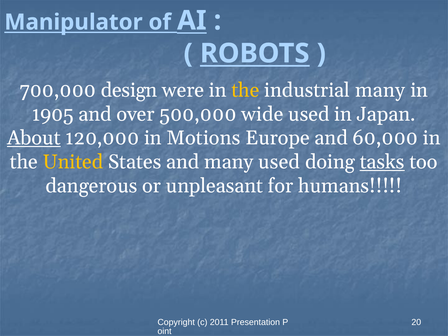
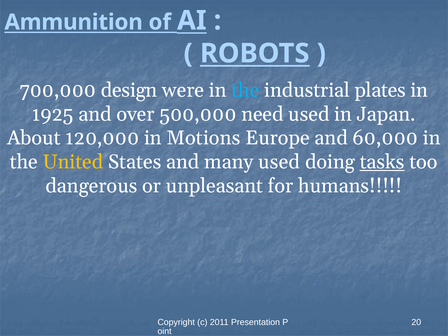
Manipulator: Manipulator -> Ammunition (74, 22)
the colour: yellow -> light blue (245, 90)
industrial many: many -> plates (380, 90)
1905: 1905 -> 1925 (53, 114)
wide: wide -> need (262, 114)
About underline: present -> none (34, 138)
